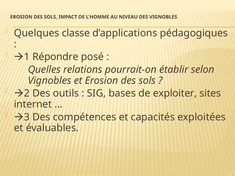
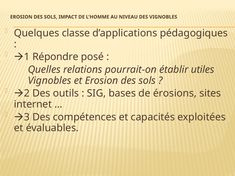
selon: selon -> utiles (203, 70)
exploiter: exploiter -> érosions (175, 93)
